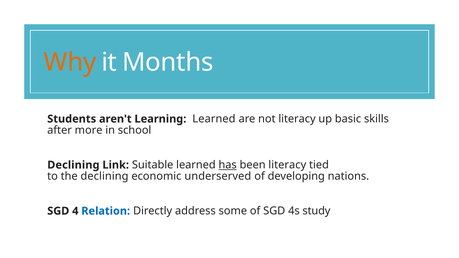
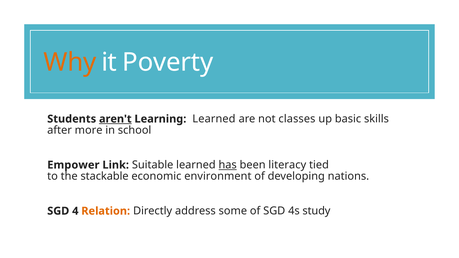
Months: Months -> Poverty (168, 62)
aren't underline: none -> present (115, 119)
not literacy: literacy -> classes (297, 119)
Declining: Declining -> Empower (73, 165)
the declining: declining -> stackable (105, 176)
underserved: underserved -> environment (218, 176)
Relation colour: blue -> orange (106, 211)
